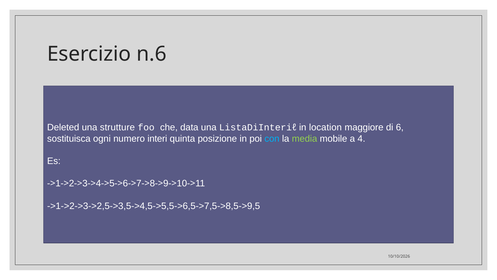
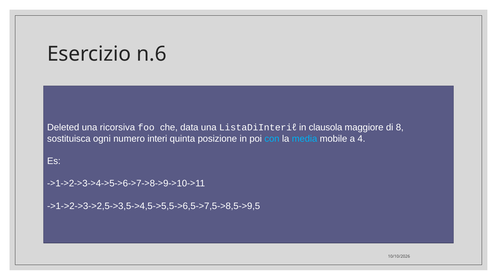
strutture: strutture -> ricorsiva (117, 127)
location: location -> clausola (326, 127)
di 6: 6 -> 8 (400, 127)
media colour: light green -> light blue (305, 139)
